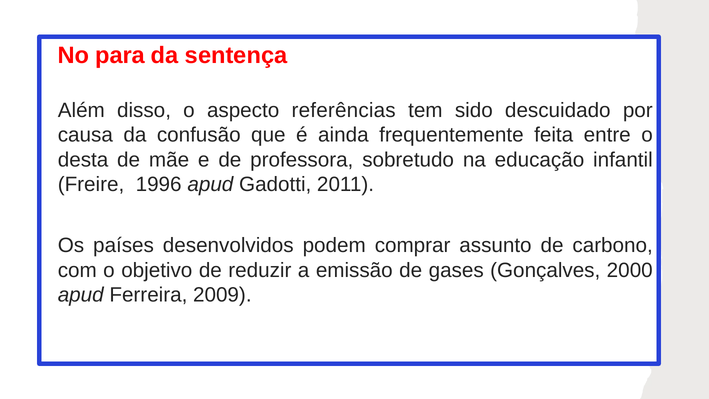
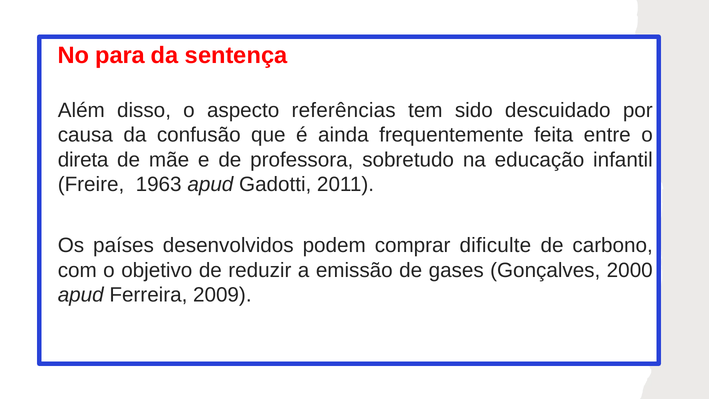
desta: desta -> direta (83, 160)
1996: 1996 -> 1963 (159, 185)
assunto: assunto -> dificulte (495, 245)
